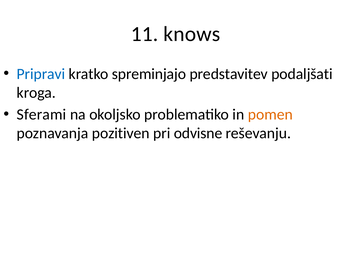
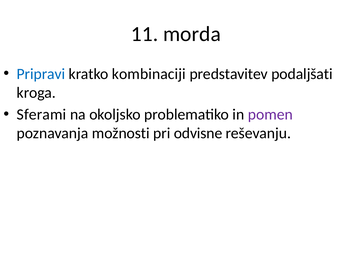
knows: knows -> morda (192, 34)
spreminjajo: spreminjajo -> kombinaciji (149, 74)
pomen colour: orange -> purple (270, 115)
pozitiven: pozitiven -> možnosti (121, 133)
